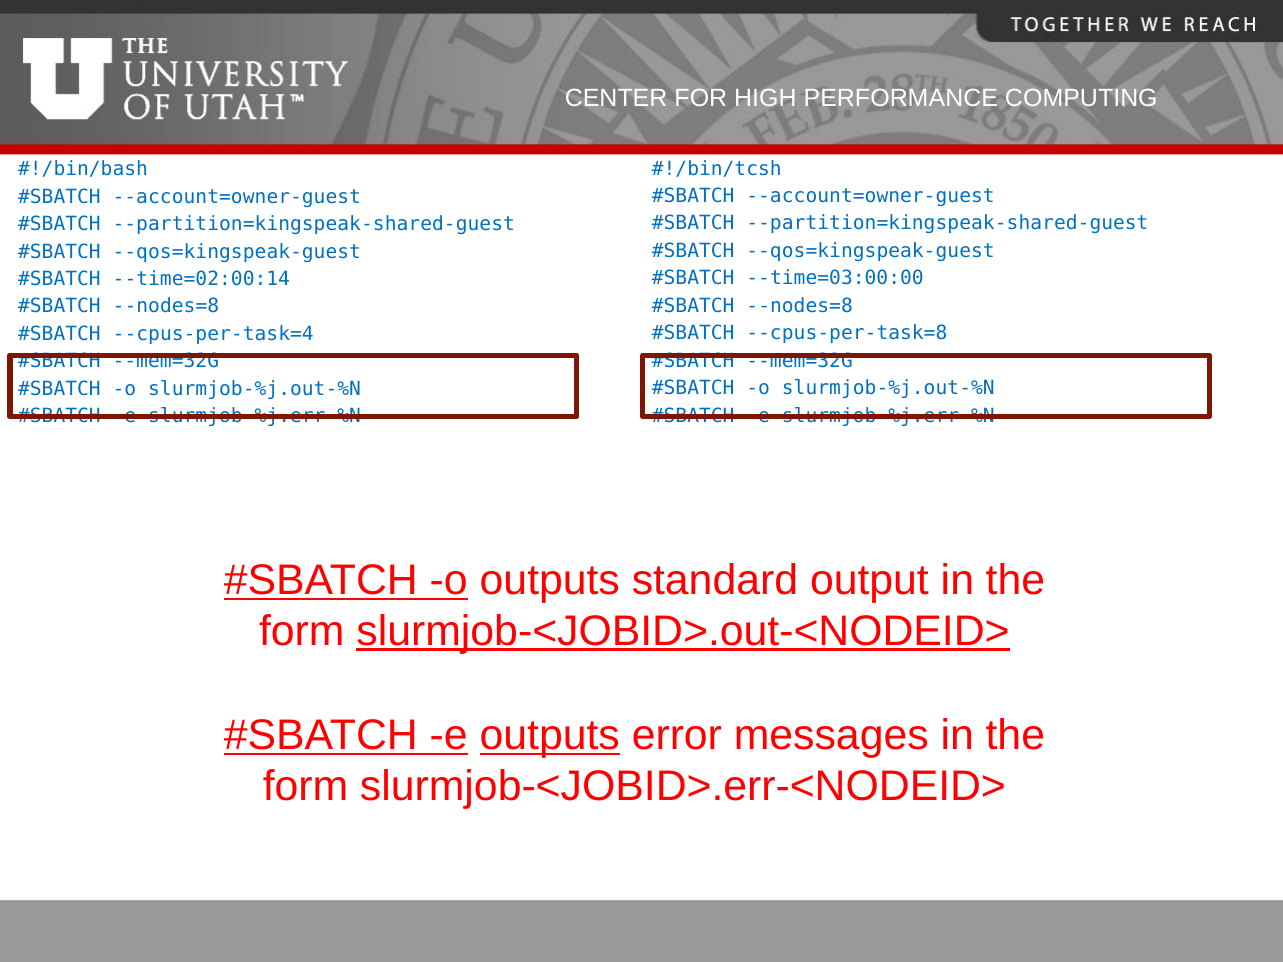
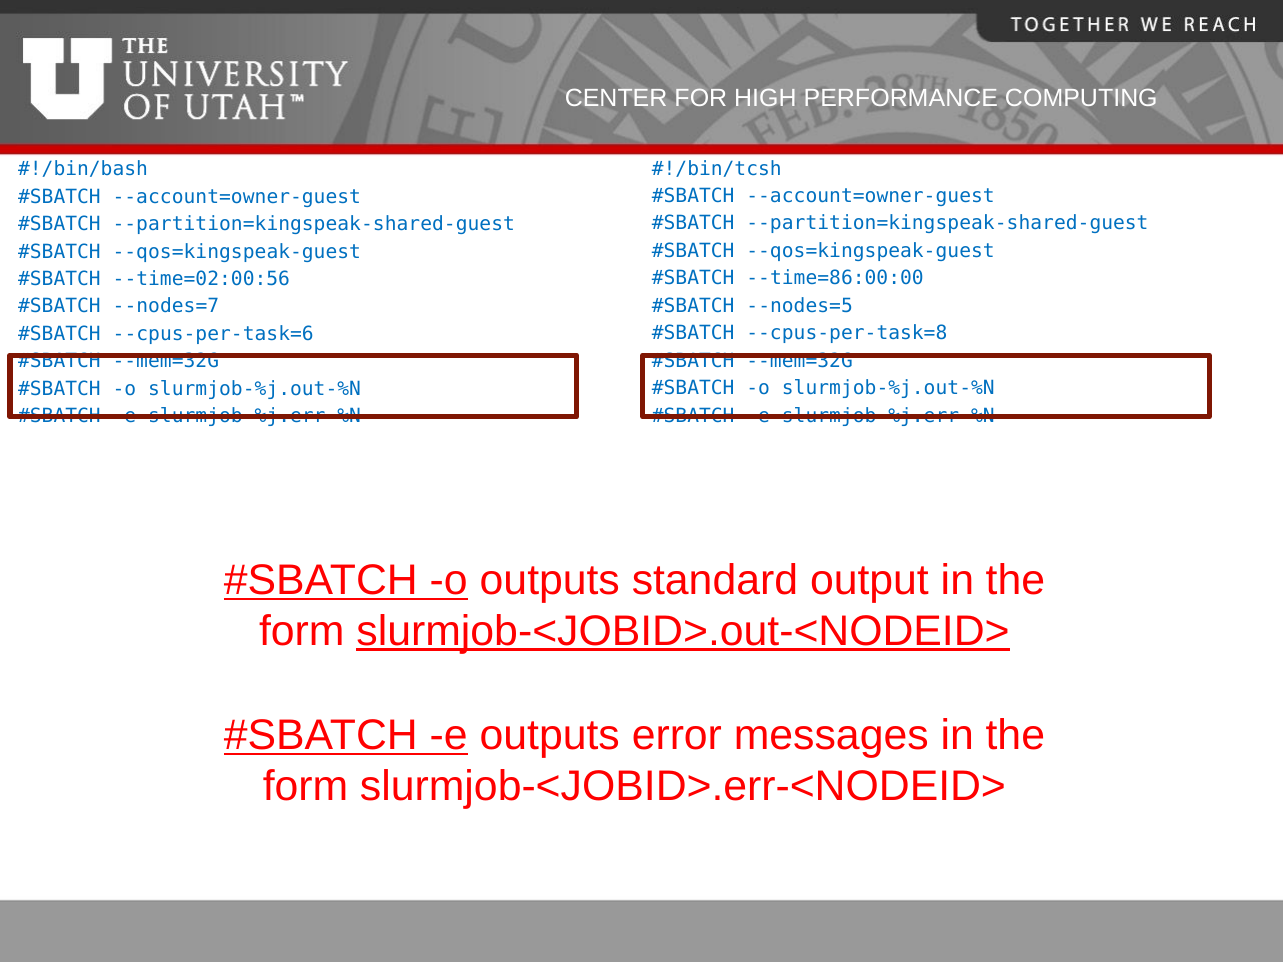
--time=03:00:00: --time=03:00:00 -> --time=86:00:00 (835, 279)
--time=02:00:14: --time=02:00:14 -> --time=02:00:56 (201, 279)
--nodes=8: --nodes=8 -> --nodes=5 (800, 306)
--nodes=8: --nodes=8 -> --nodes=7 (166, 307)
--cpus-per-task=4: --cpus-per-task=4 -> --cpus-per-task=6 (213, 334)
outputs underline: present -> none (550, 736)
